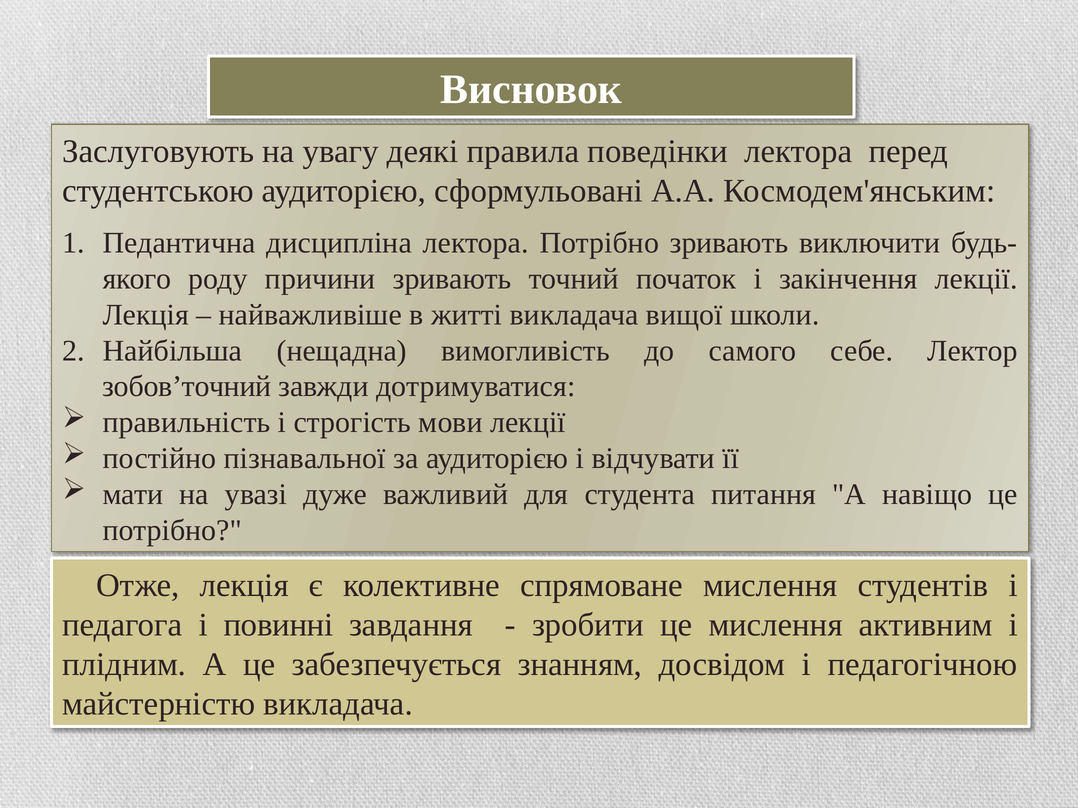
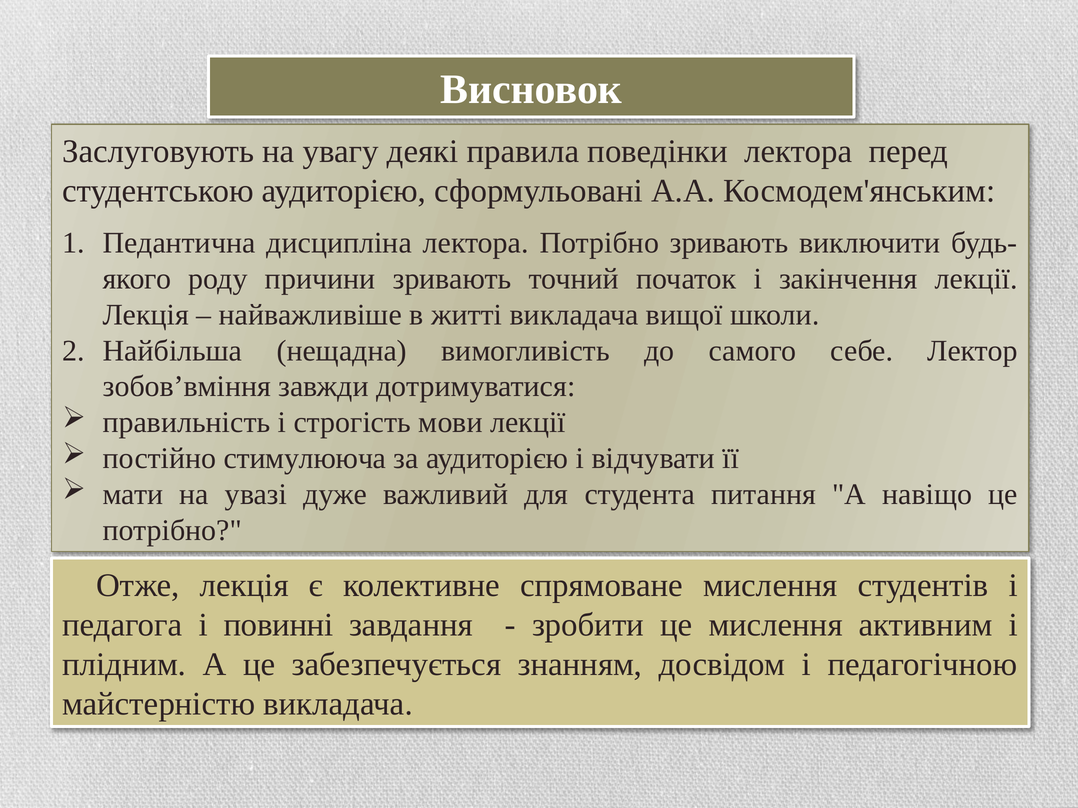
зобов’точний: зобов’точний -> зобов’вміння (187, 387)
пізнавальної: пізнавальної -> стимулююча (305, 459)
